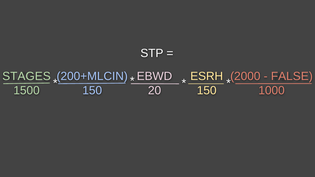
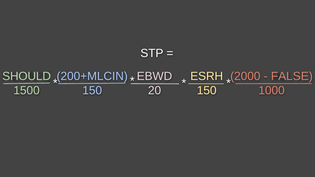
STAGES: STAGES -> SHOULD (27, 76)
